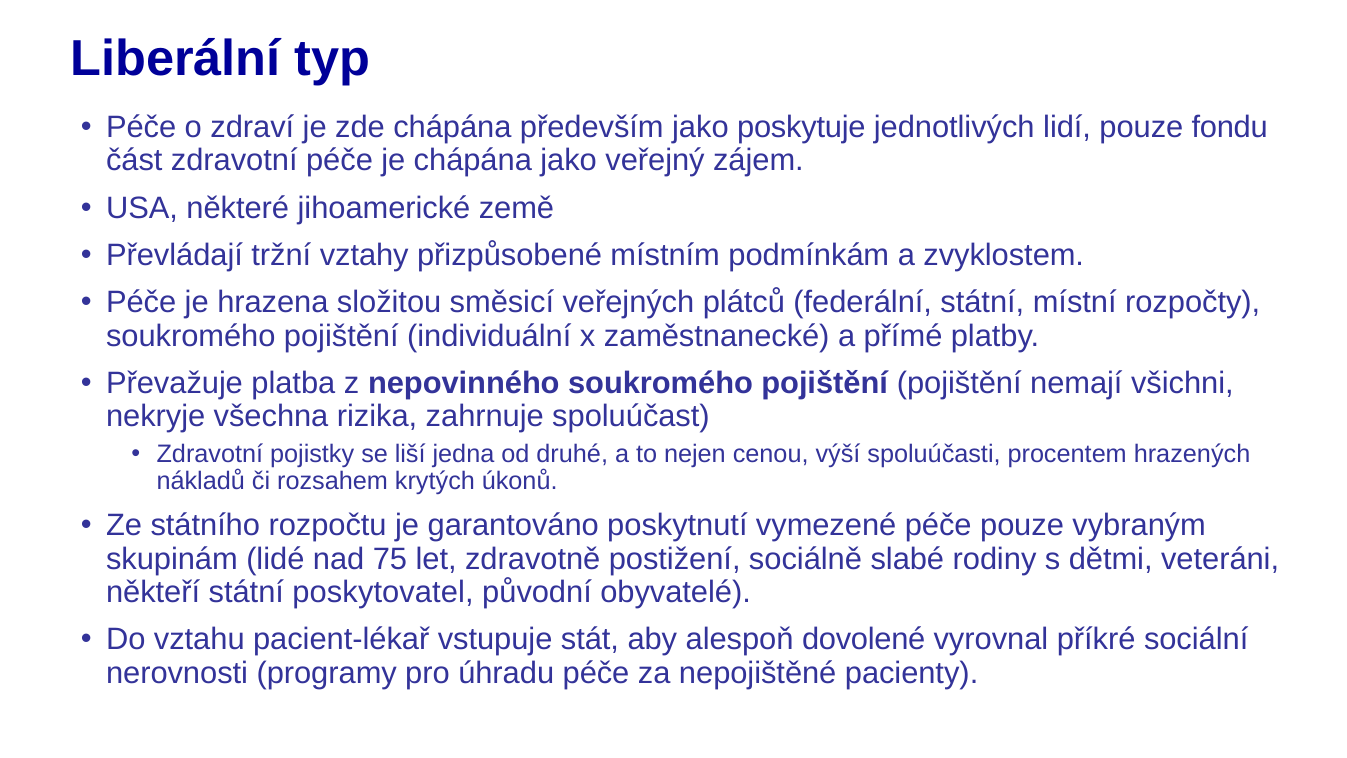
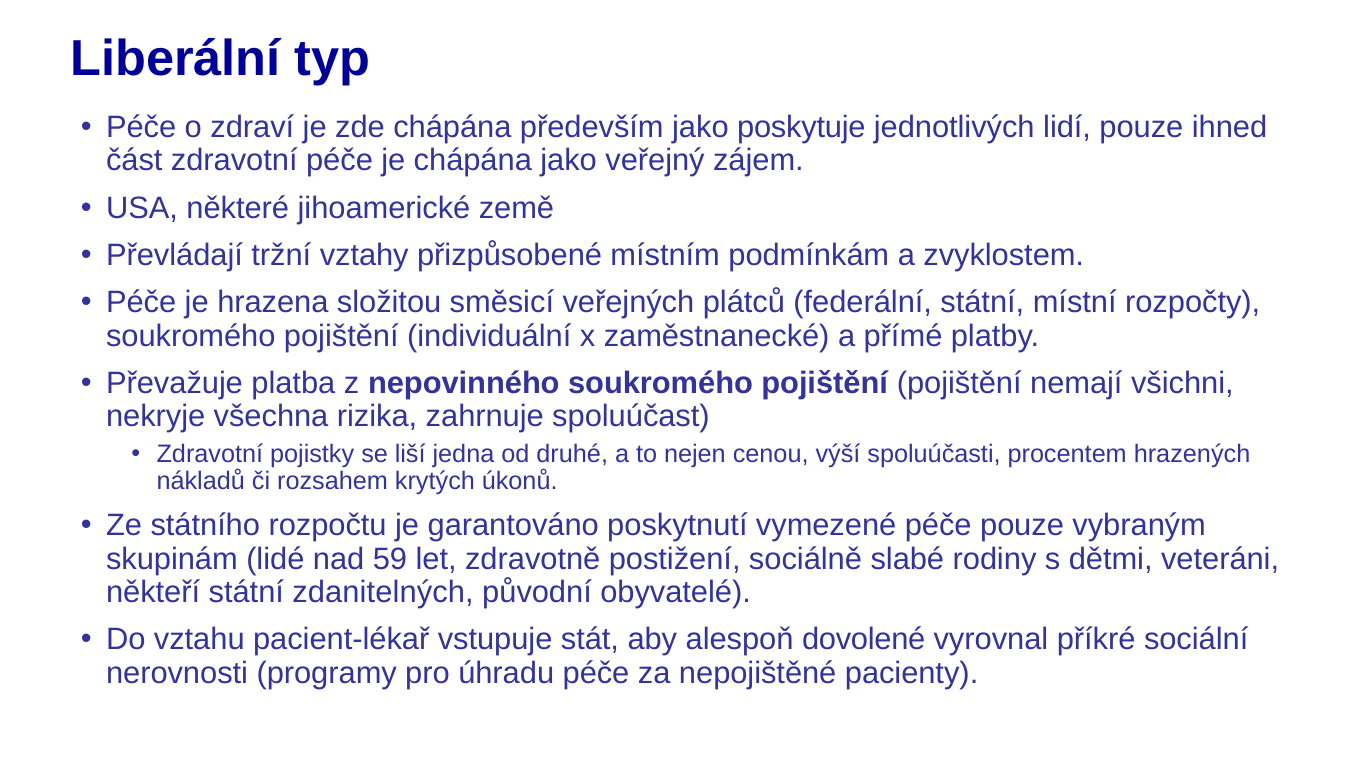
fondu: fondu -> ihned (1230, 127)
75: 75 -> 59 (390, 559)
poskytovatel: poskytovatel -> zdanitelných (383, 592)
